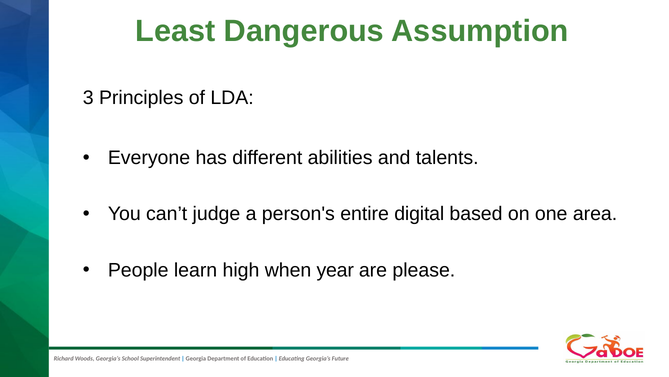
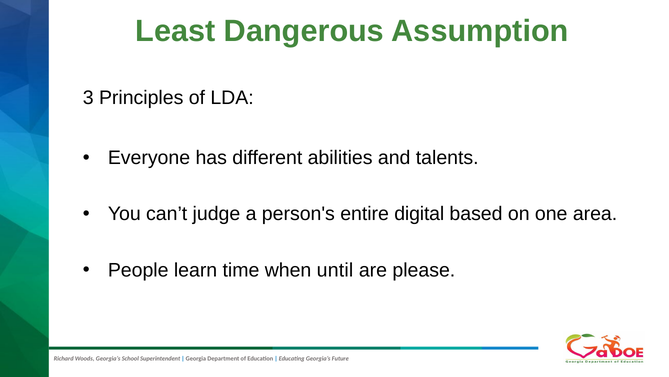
high: high -> time (241, 270)
year: year -> until (335, 270)
